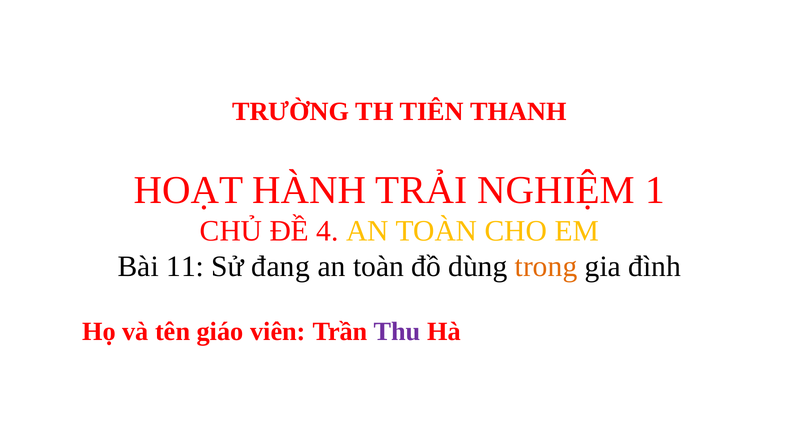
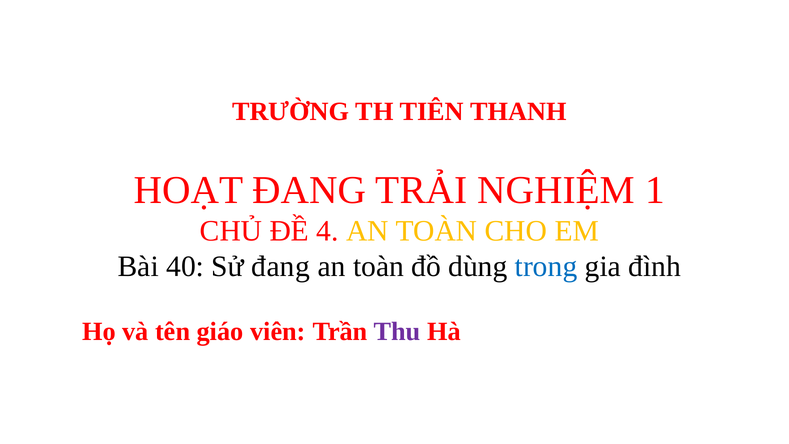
HOẠT HÀNH: HÀNH -> ĐANG (309, 190)
11: 11 -> 40 (185, 266)
trong colour: orange -> blue (546, 266)
